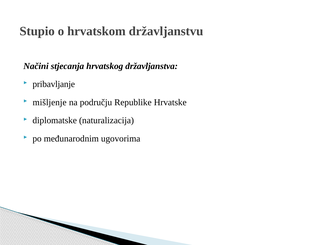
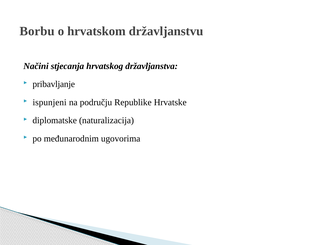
Stupio: Stupio -> Borbu (37, 31)
mišljenje: mišljenje -> ispunjeni (50, 102)
